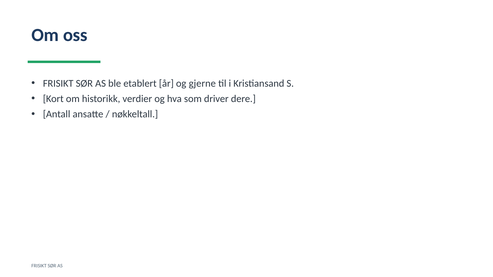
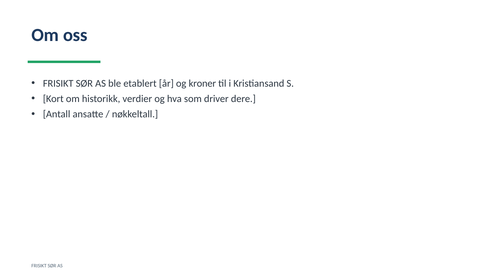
gjerne: gjerne -> kroner (202, 83)
